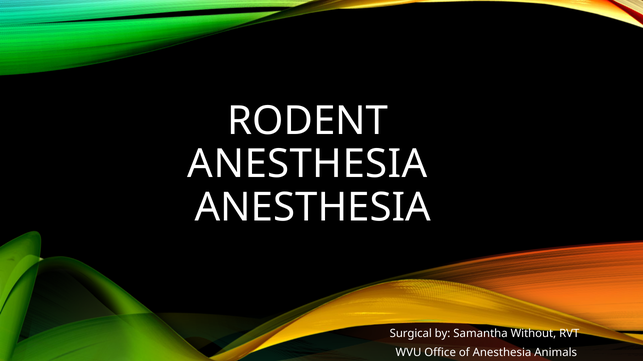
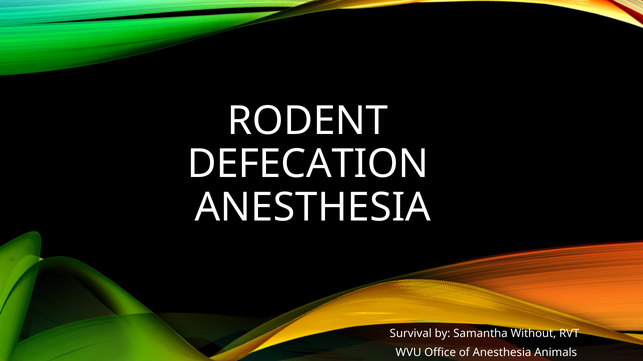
ANESTHESIA: ANESTHESIA -> DEFECATION (308, 164)
Surgical: Surgical -> Survival (411, 334)
